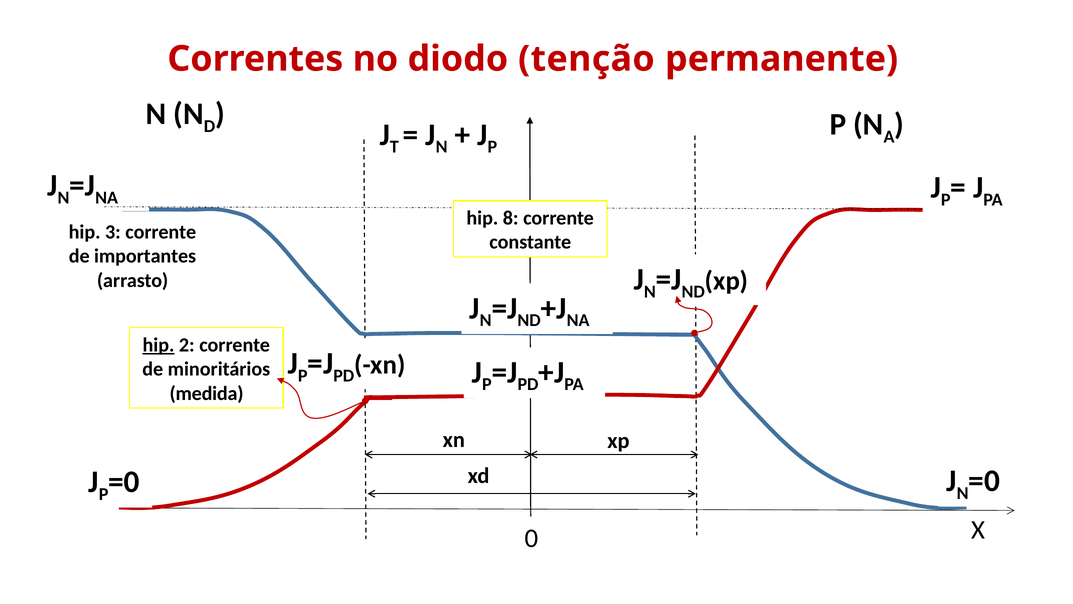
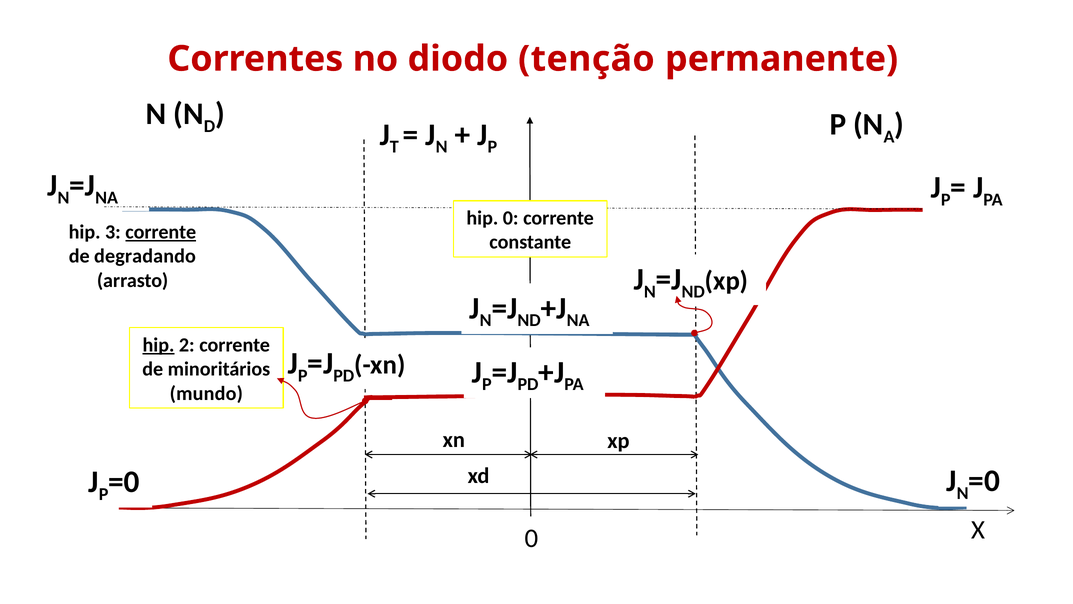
hip 8: 8 -> 0 (511, 218)
corrente underline: none -> present (161, 232)
importantes: importantes -> degradando (145, 256)
medida: medida -> mundo (206, 393)
